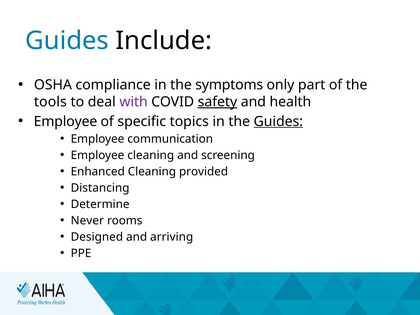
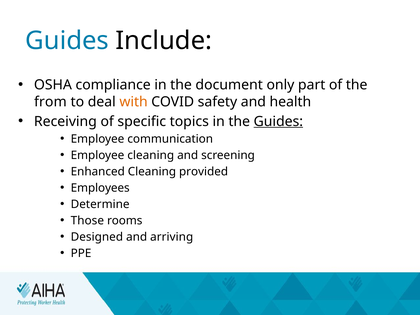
symptoms: symptoms -> document (229, 85)
tools: tools -> from (50, 102)
with colour: purple -> orange (134, 102)
safety underline: present -> none (217, 102)
Employee: Employee -> Receiving (65, 121)
Distancing: Distancing -> Employees (100, 188)
Never: Never -> Those (87, 221)
